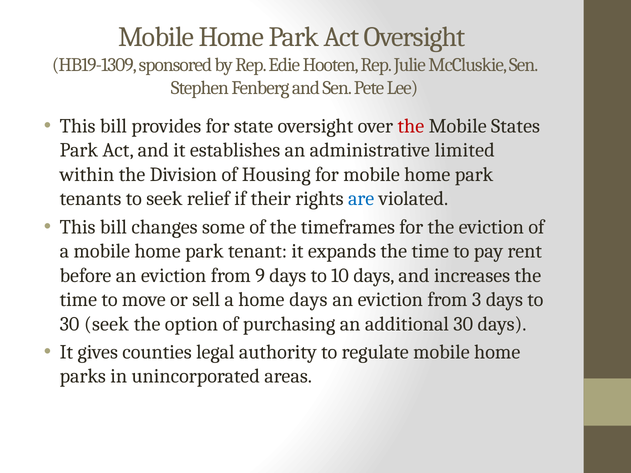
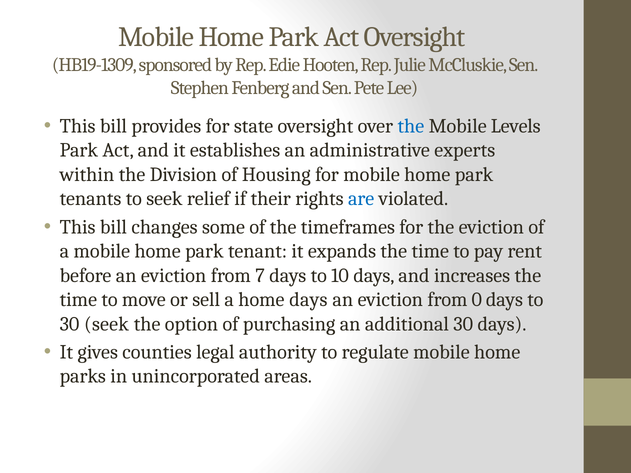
the colour: red -> blue (411, 126)
States: States -> Levels (516, 126)
limited: limited -> experts (465, 150)
9: 9 -> 7 (260, 276)
3: 3 -> 0 (477, 300)
